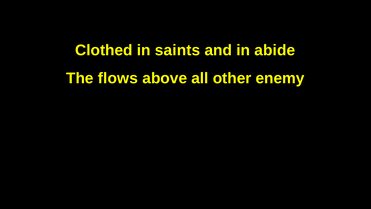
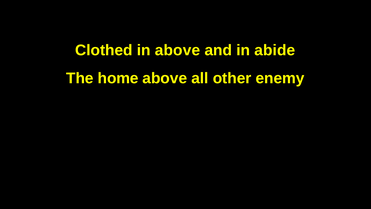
in saints: saints -> above (178, 50)
flows: flows -> home (118, 78)
